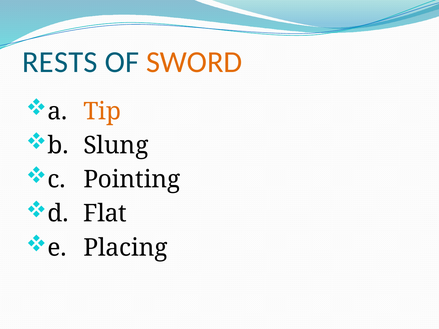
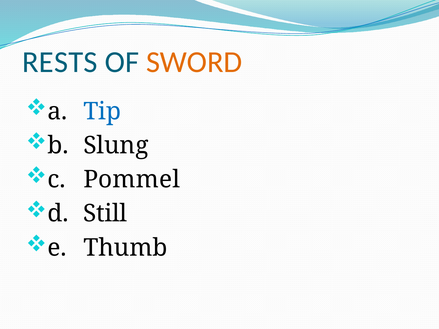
Tip colour: orange -> blue (102, 111)
Pointing: Pointing -> Pommel (132, 180)
Flat: Flat -> Still (105, 214)
Placing: Placing -> Thumb (125, 248)
